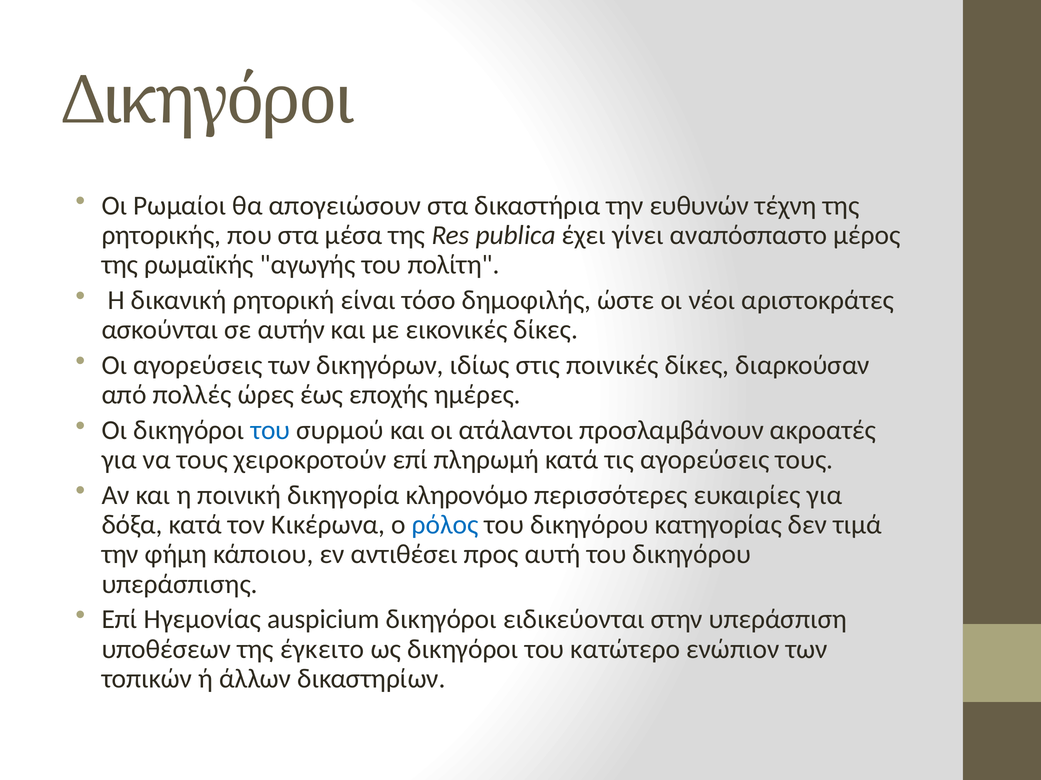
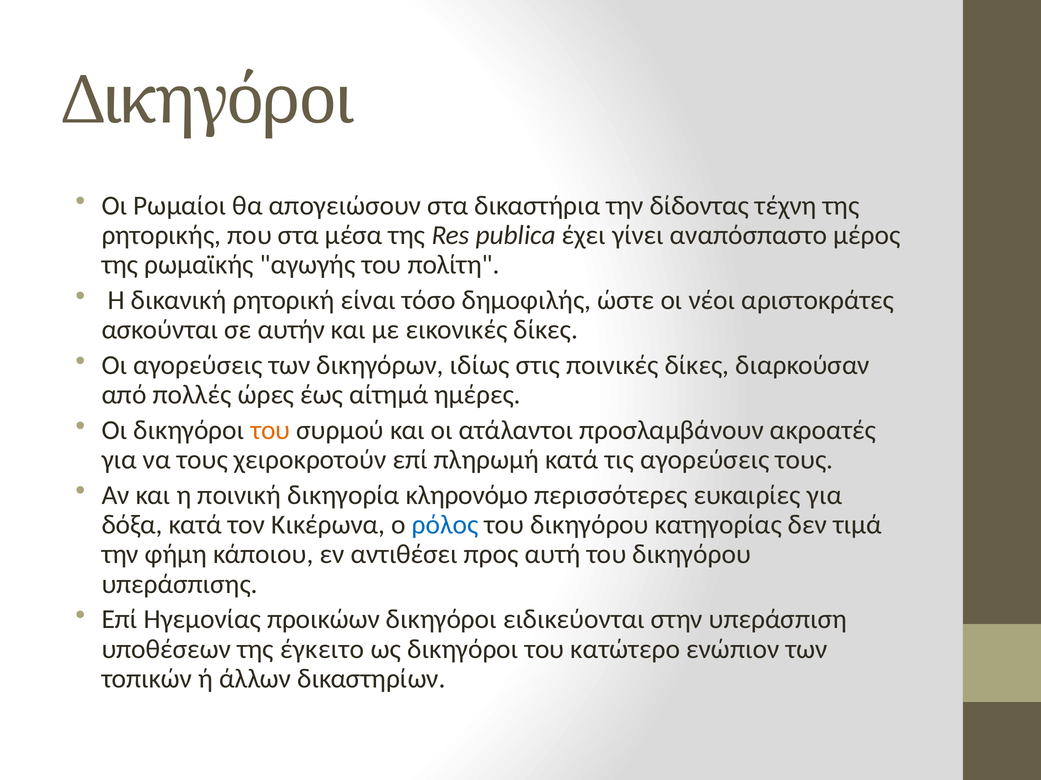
ευθυνών: ευθυνών -> δίδοντας (699, 206)
εποχής: εποχής -> αίτημά (389, 395)
του colour: blue -> orange (270, 431)
auspicium: auspicium -> προικώων (324, 620)
